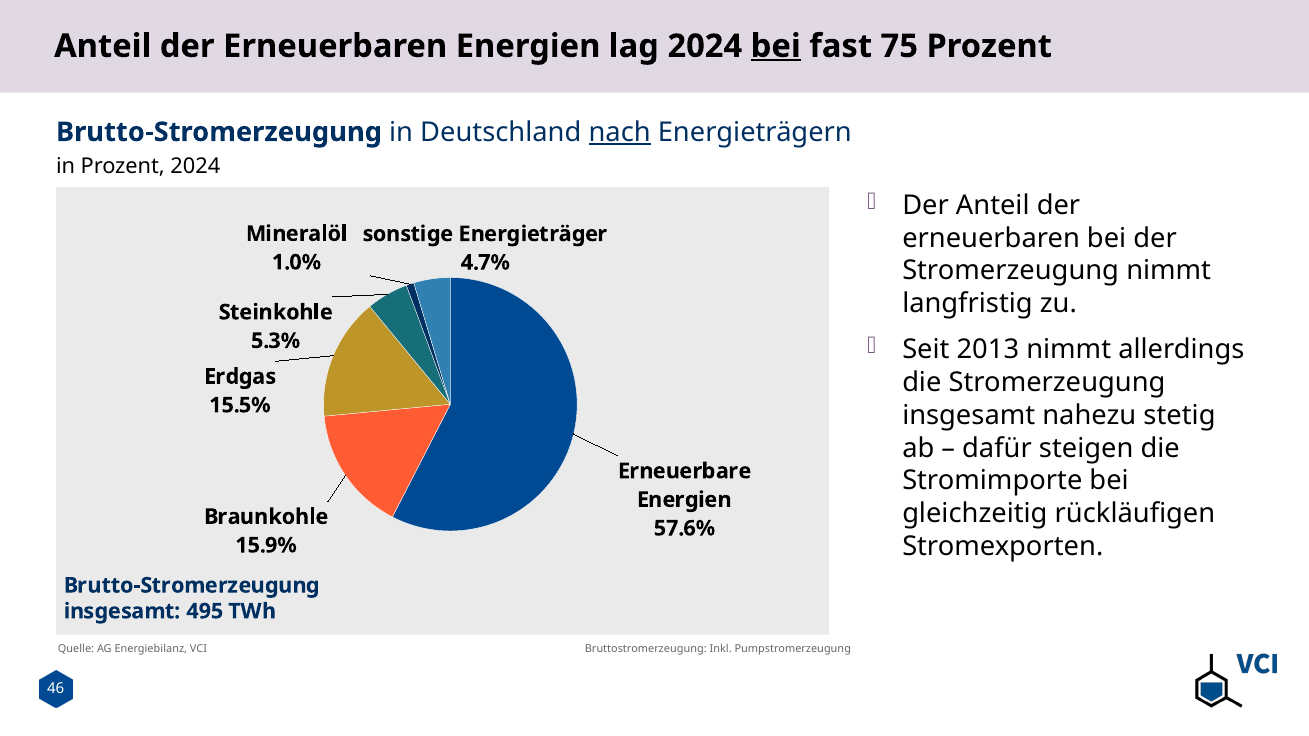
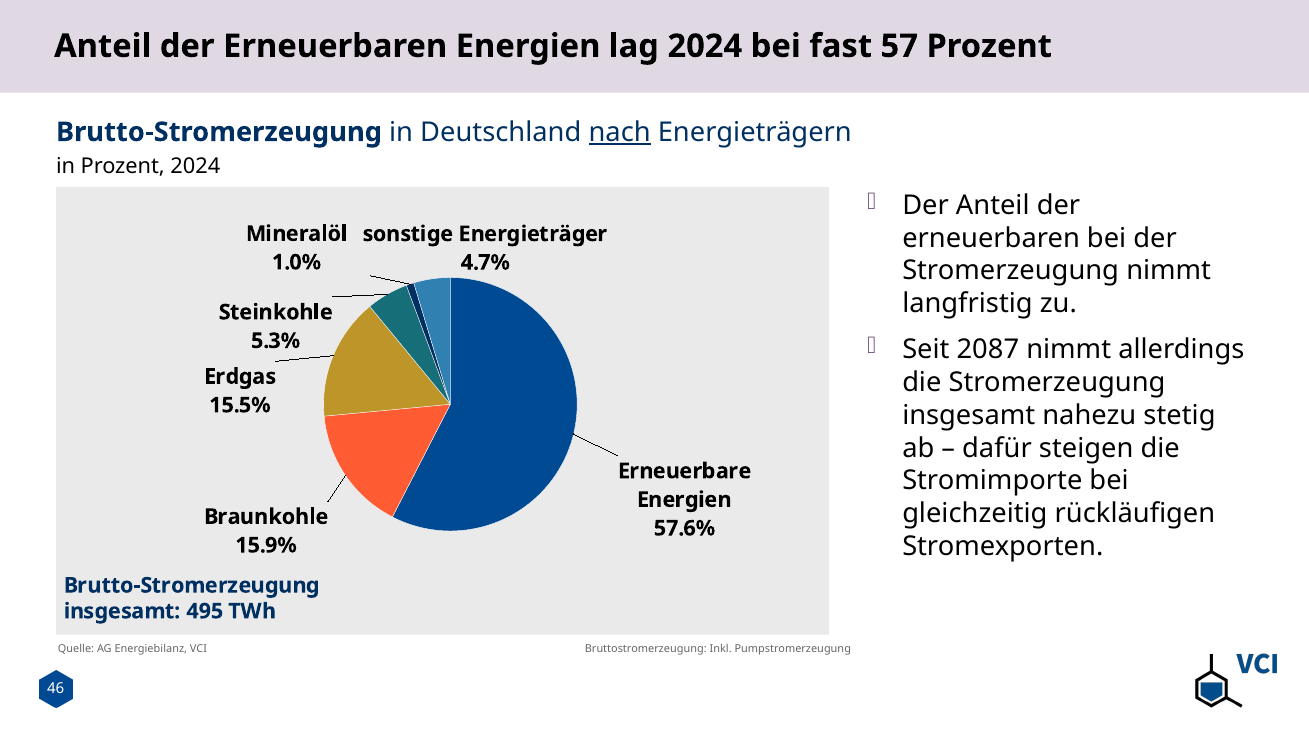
bei underline: present -> none (776, 46)
75: 75 -> 57 (899, 46)
2013: 2013 -> 2087 (988, 350)
